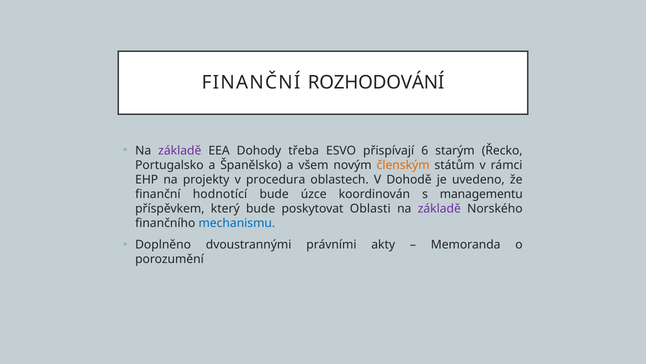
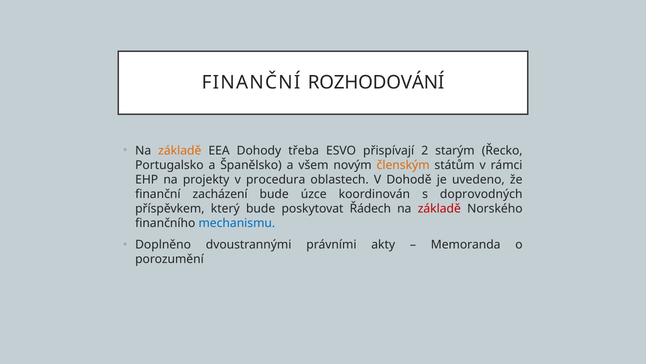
základě colour: purple -> orange (180, 150)
6: 6 -> 2 (425, 150)
hodnotící: hodnotící -> zacházení (220, 194)
managementu: managementu -> doprovodných (481, 194)
Oblasti: Oblasti -> Řádech (370, 208)
základě colour: purple -> red (439, 208)
